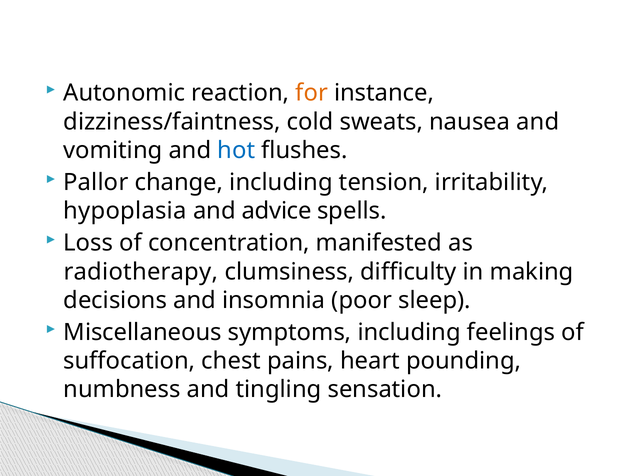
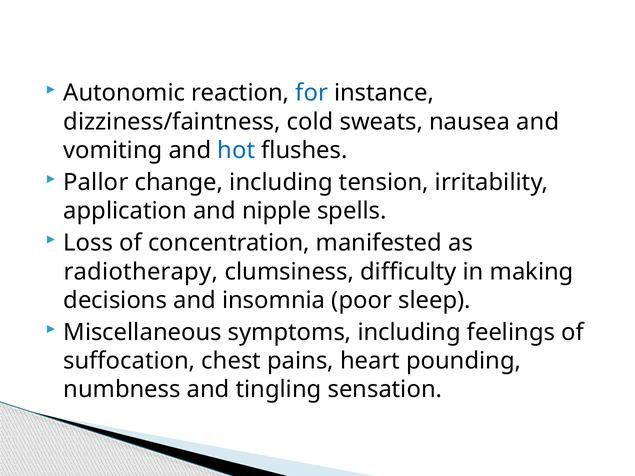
for colour: orange -> blue (312, 93)
hypoplasia: hypoplasia -> application (125, 211)
advice: advice -> nipple (277, 211)
